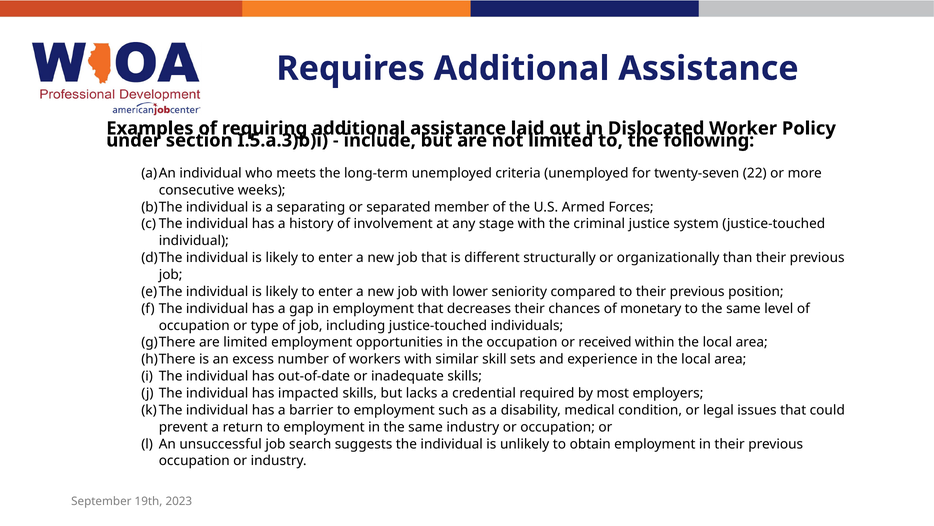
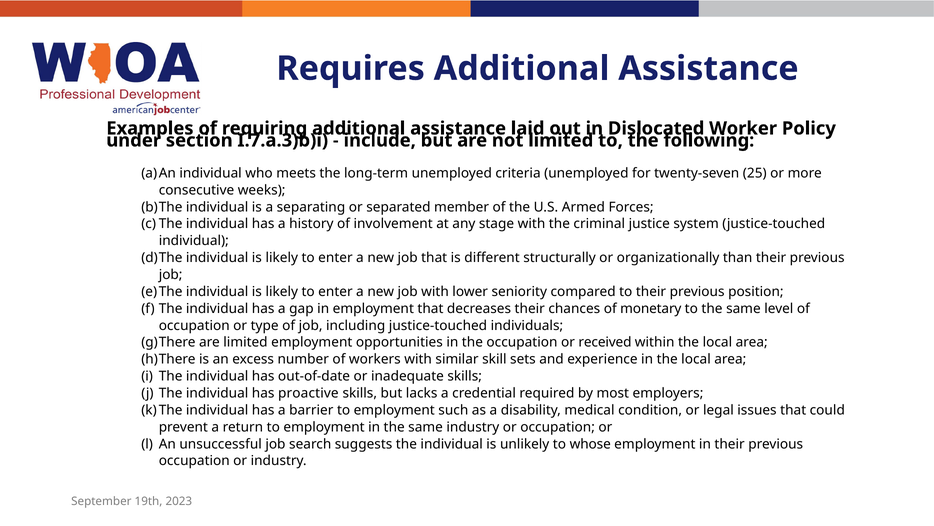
I.5.a.3)b)i: I.5.a.3)b)i -> I.7.a.3)b)i (283, 140)
22: 22 -> 25 (755, 173)
impacted: impacted -> proactive (308, 393)
obtain: obtain -> whose (590, 443)
